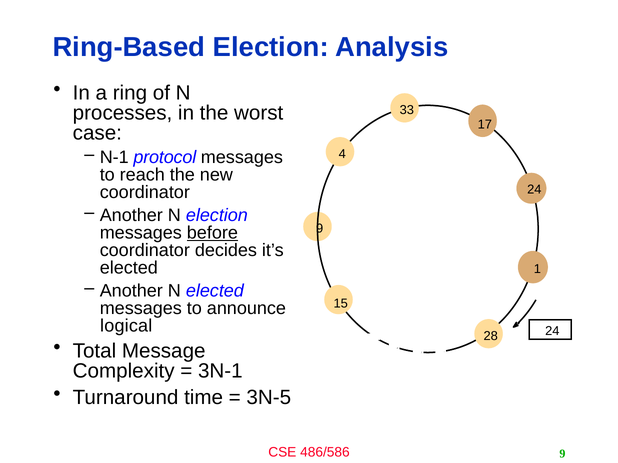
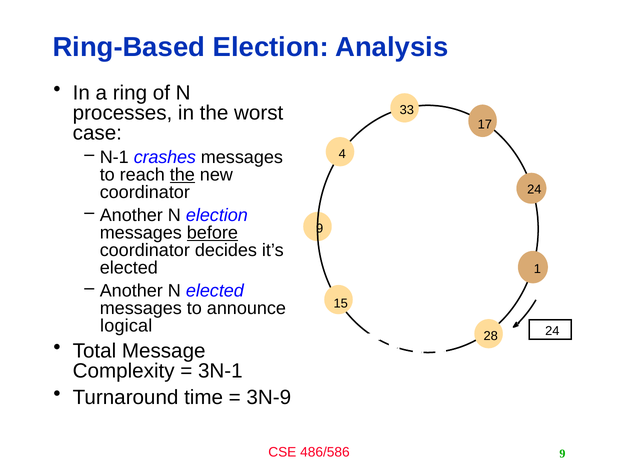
protocol: protocol -> crashes (165, 157)
the underline: none -> present (182, 175)
3N-5: 3N-5 -> 3N-9 (269, 398)
